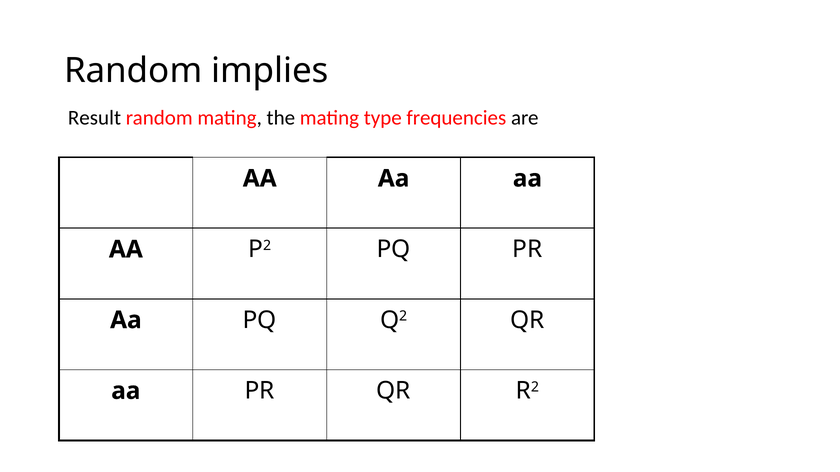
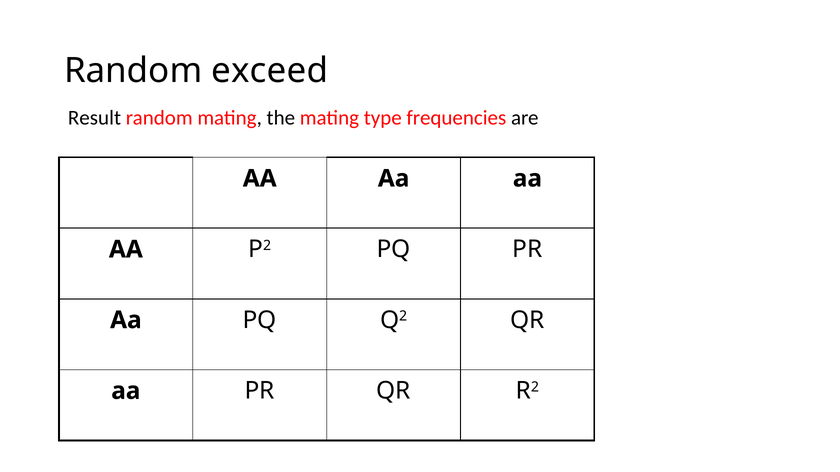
implies: implies -> exceed (270, 71)
